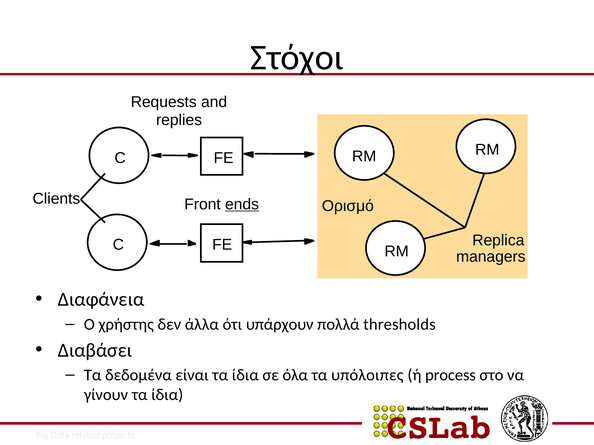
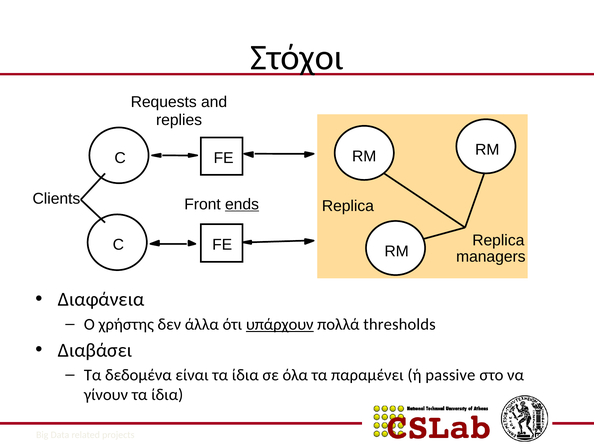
Ορισμό: Ορισμό -> Replica (348, 206)
υπάρχουν underline: none -> present (280, 325)
υπόλοιπες: υπόλοιπες -> παραμένει (367, 375)
process: process -> passive (450, 375)
